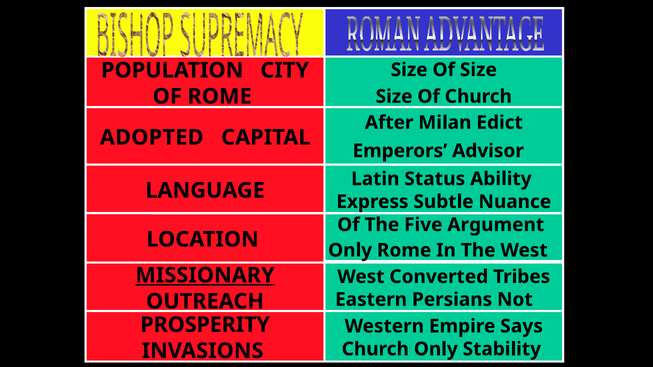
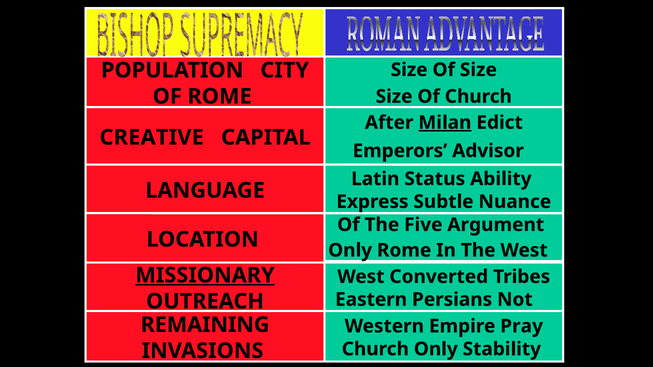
Milan underline: none -> present (445, 123)
ADOPTED: ADOPTED -> CREATIVE (152, 138)
PROSPERITY: PROSPERITY -> REMAINING (205, 325)
Says: Says -> Pray (522, 326)
